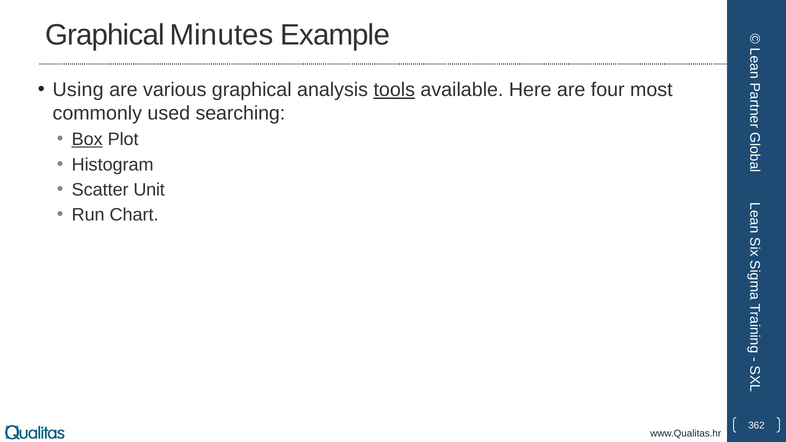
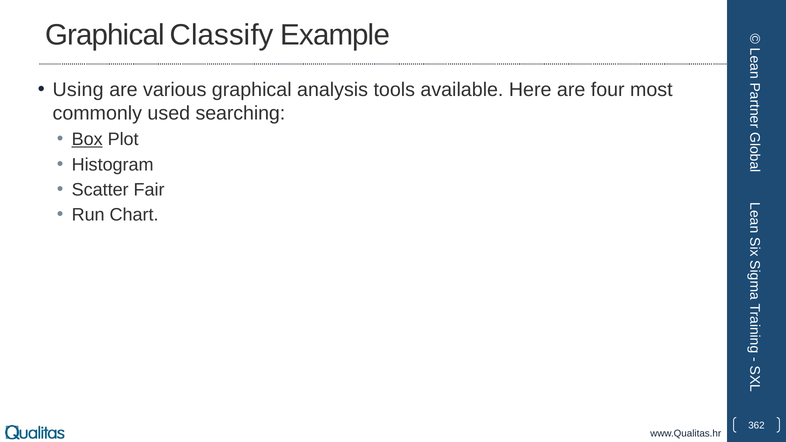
Minutes: Minutes -> Classify (222, 35)
tools underline: present -> none (394, 90)
Unit: Unit -> Fair (149, 190)
